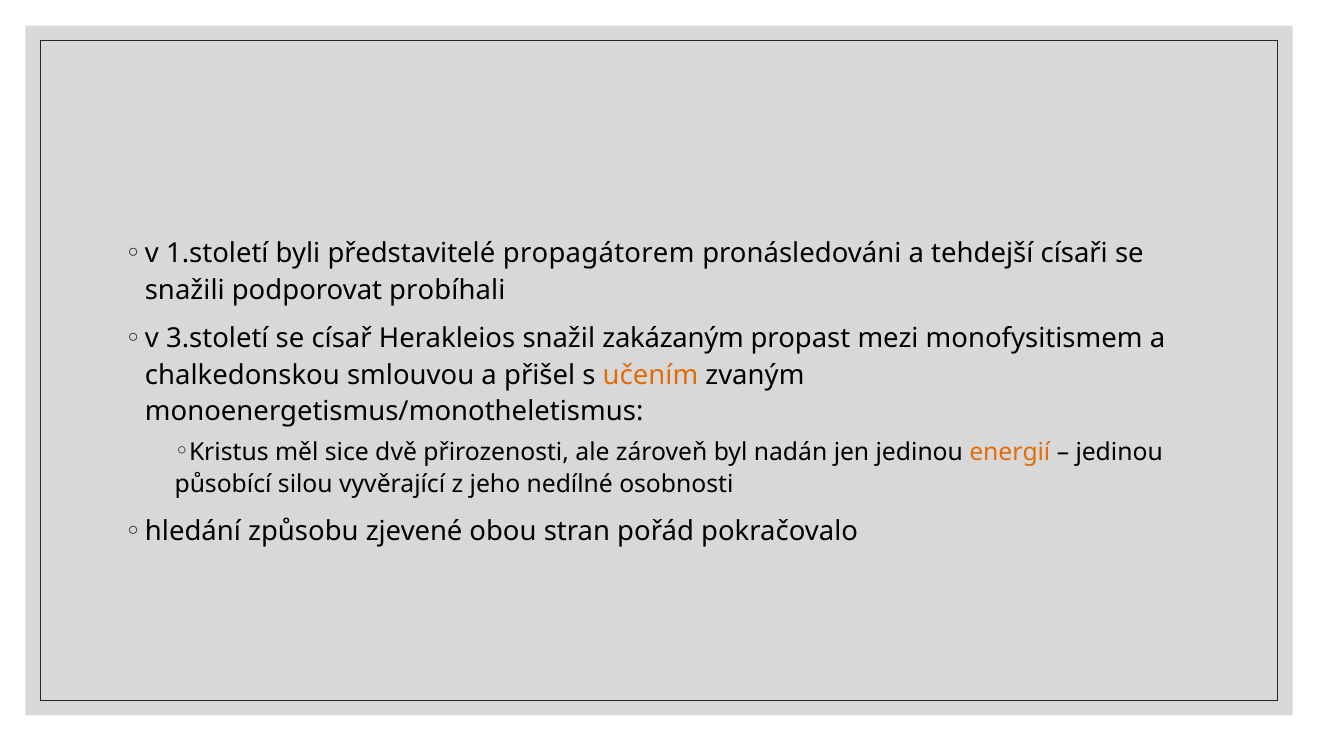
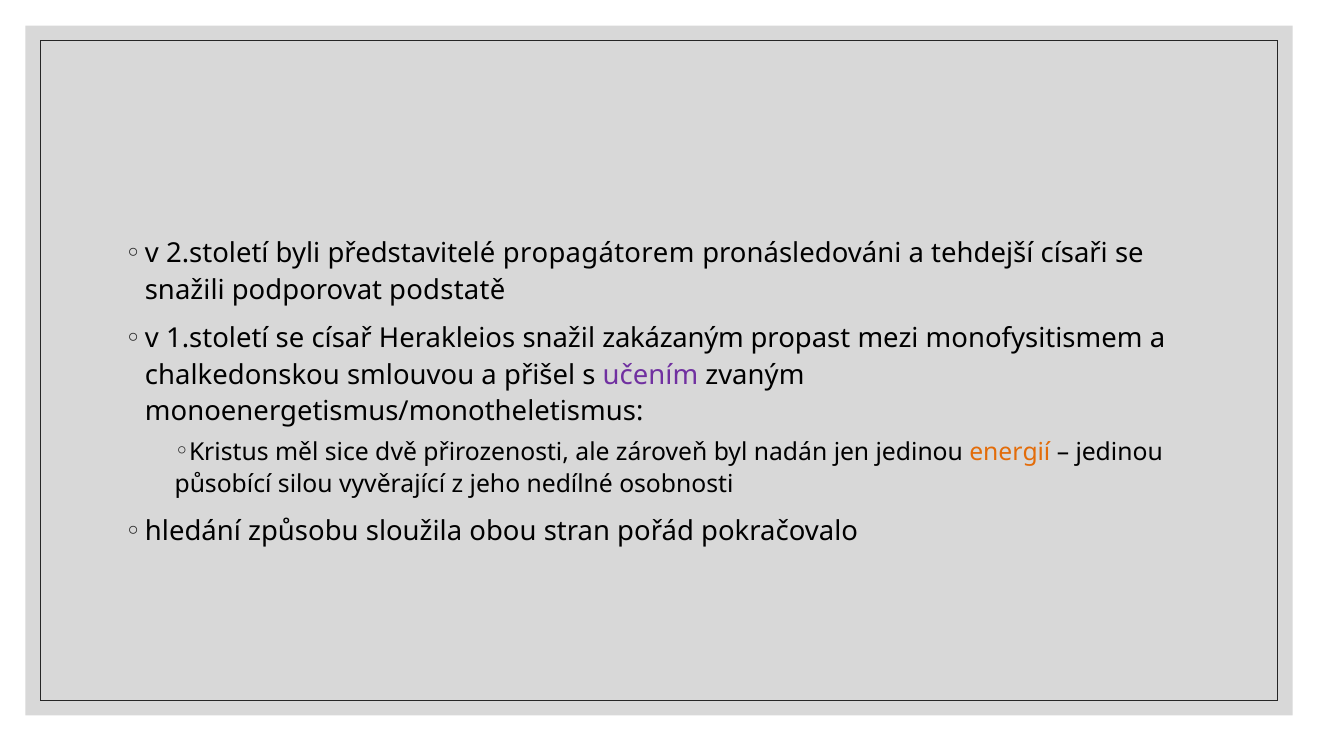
1.století: 1.století -> 2.století (217, 254)
probíhali: probíhali -> podstatě (447, 290)
3.století: 3.století -> 1.století (217, 339)
učením colour: orange -> purple (650, 375)
zjevené: zjevené -> sloužila (414, 532)
